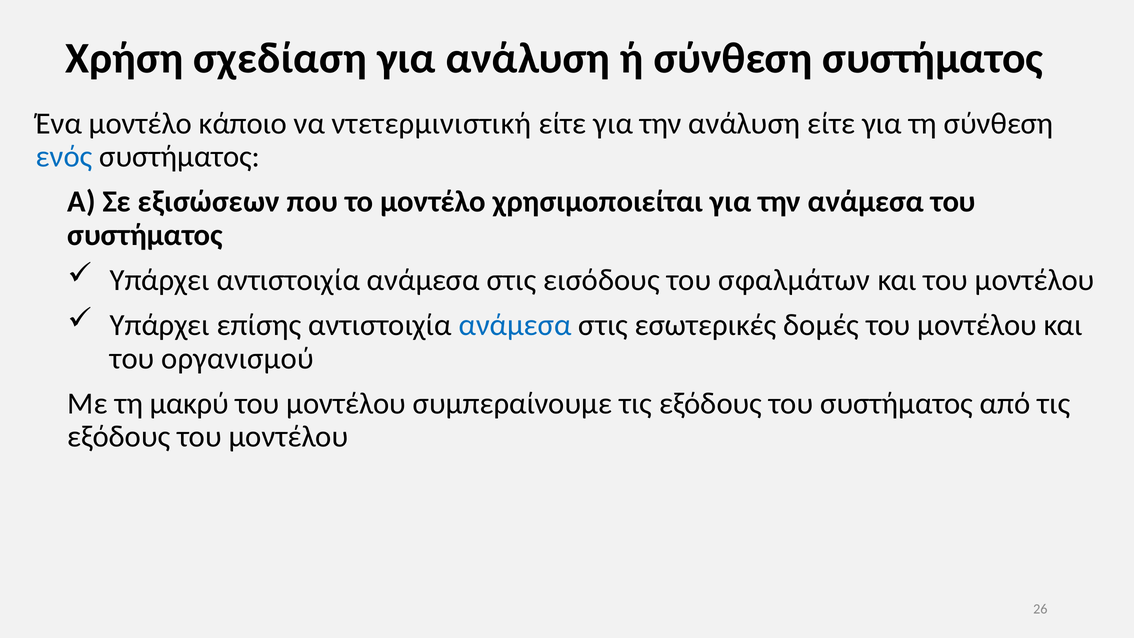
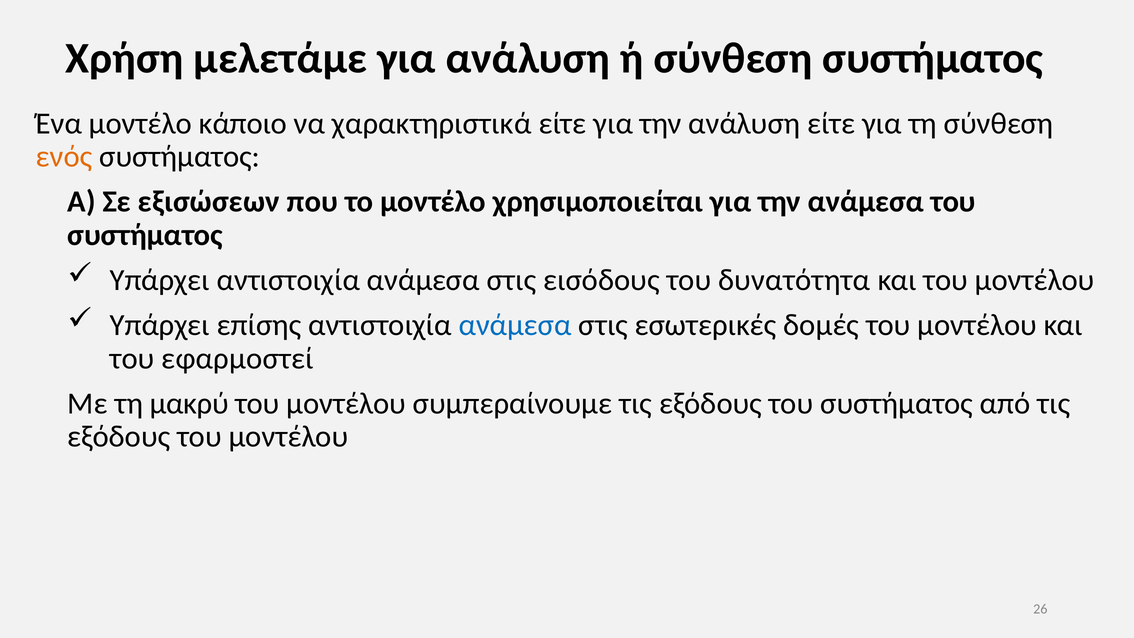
σχεδίαση: σχεδίαση -> μελετάμε (280, 59)
ντετερμινιστική: ντετερμινιστική -> χαρακτηριστικά (432, 123)
ενός colour: blue -> orange (64, 157)
σφαλμάτων: σφαλμάτων -> δυνατότητα (794, 280)
οργανισμού: οργανισμού -> εφαρμοστεί (238, 358)
